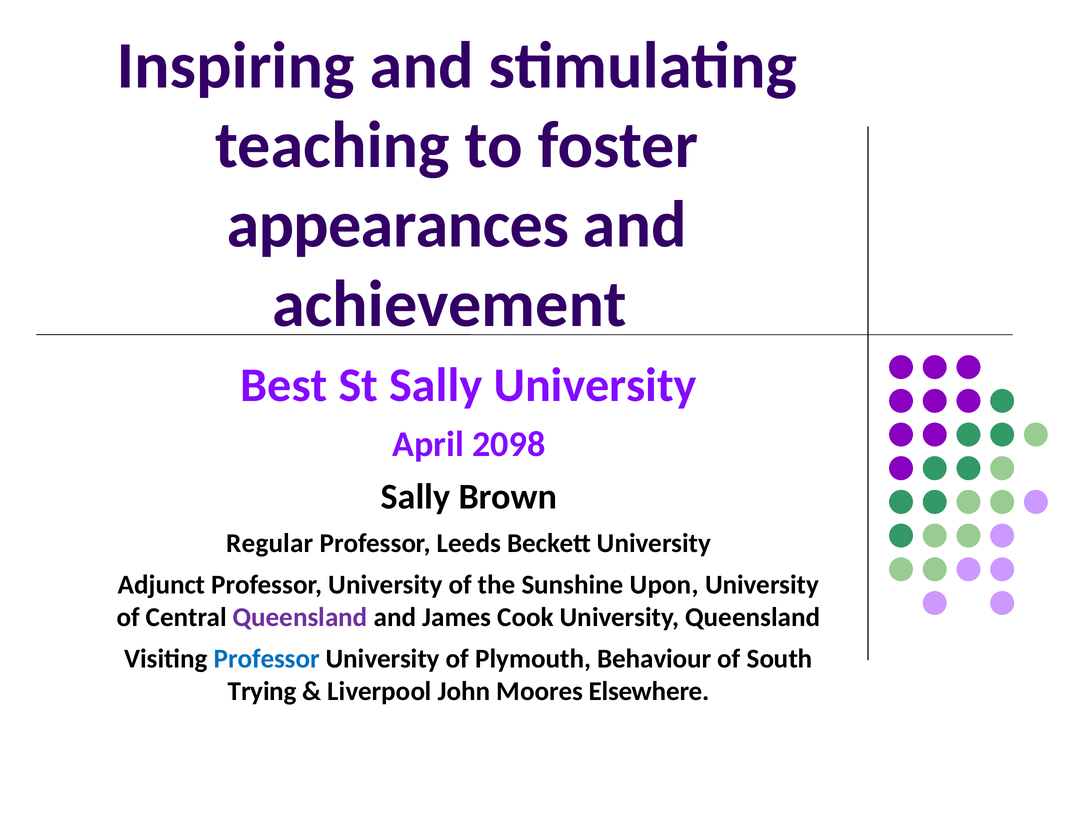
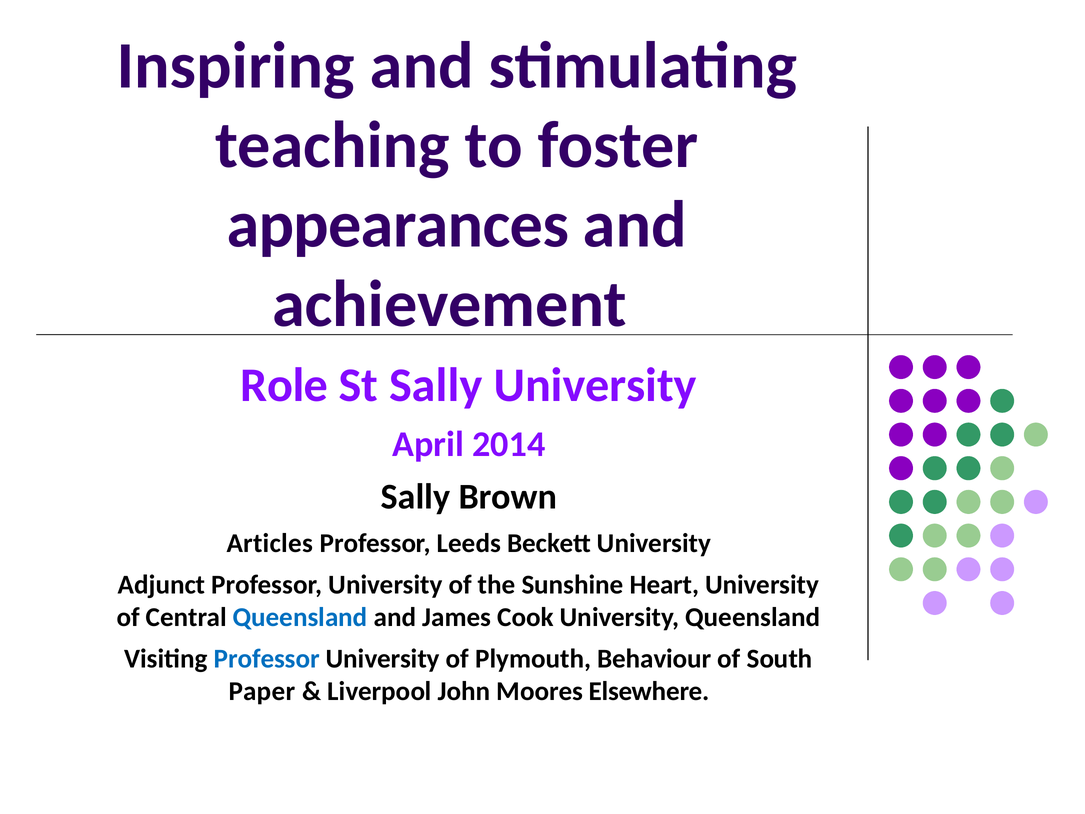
Best: Best -> Role (284, 385)
2098: 2098 -> 2014 (509, 444)
Regular: Regular -> Articles (270, 543)
Upon: Upon -> Heart (664, 585)
Queensland colour: purple -> blue (300, 617)
Trying: Trying -> Paper (262, 691)
